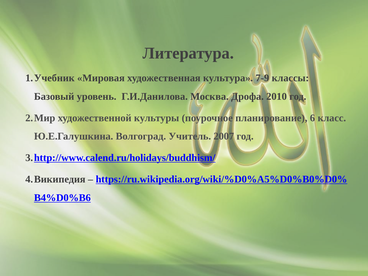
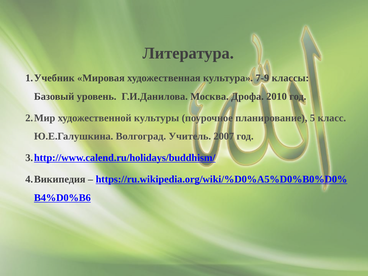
6: 6 -> 5 (312, 118)
